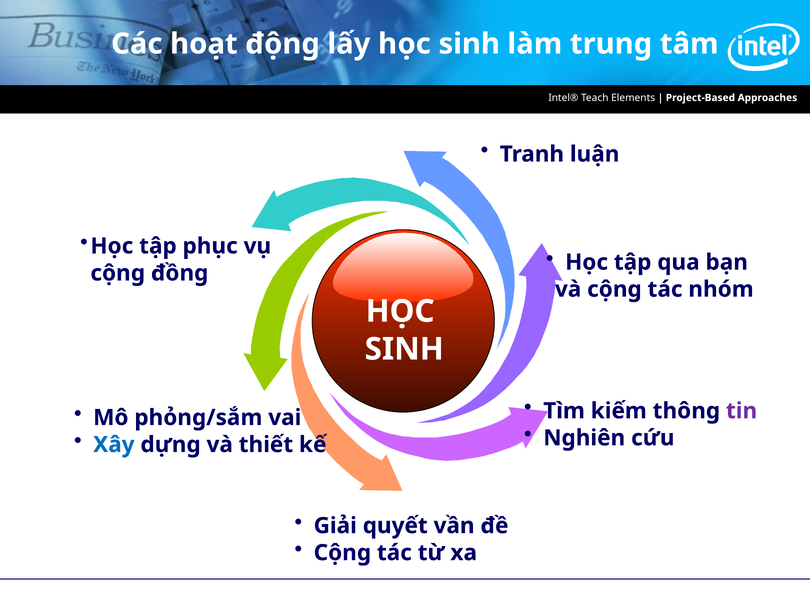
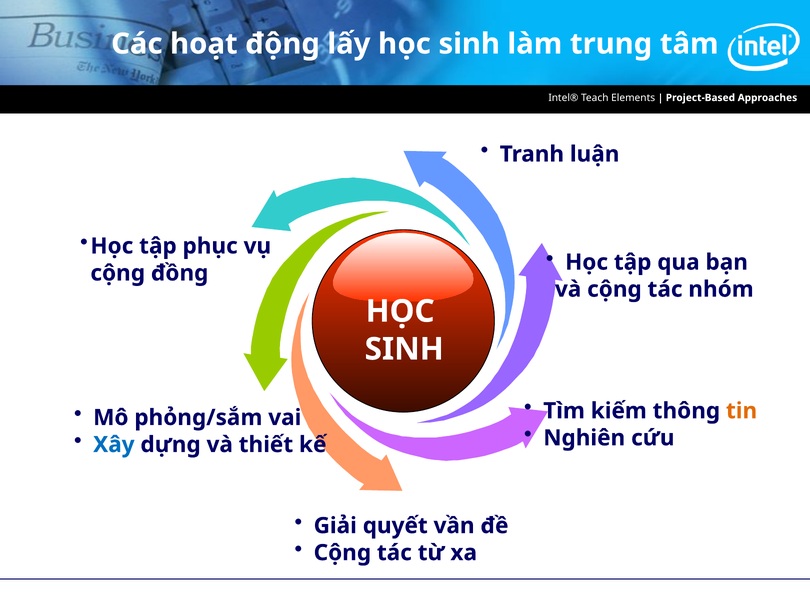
tin colour: purple -> orange (742, 411)
